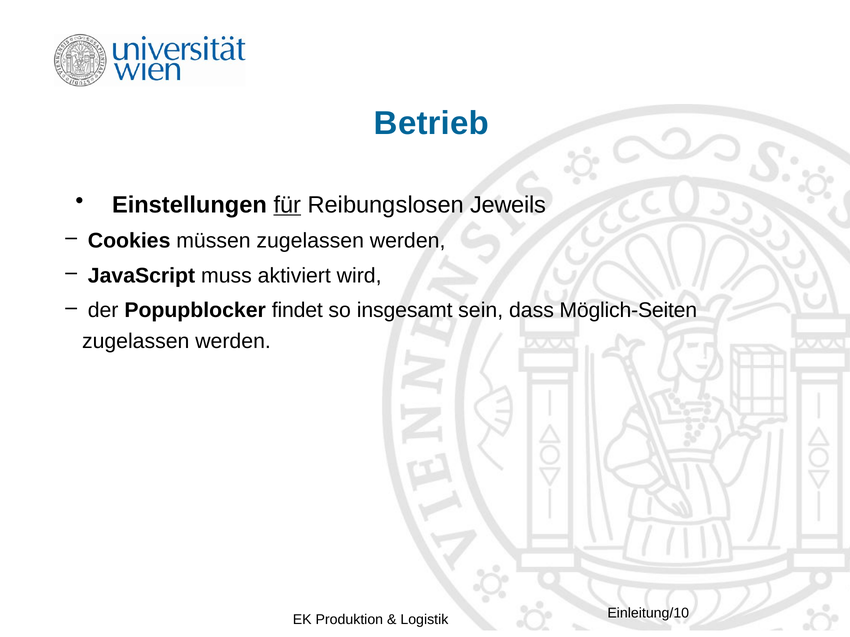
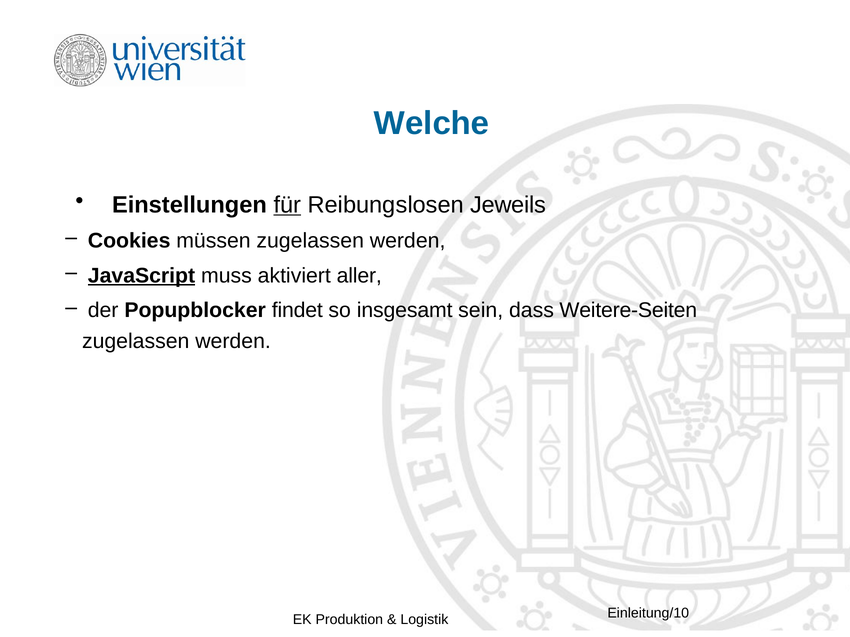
Betrieb: Betrieb -> Welche (432, 124)
JavaScript underline: none -> present (141, 276)
wird: wird -> aller (359, 276)
Möglich-Seiten: Möglich-Seiten -> Weitere-Seiten (628, 311)
